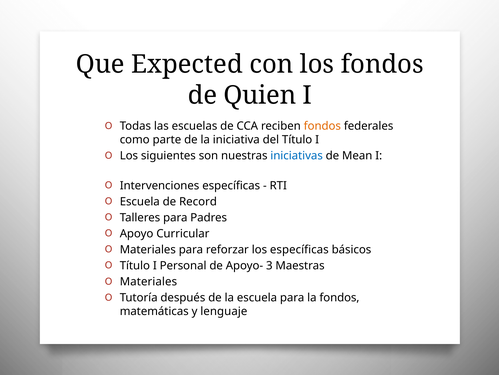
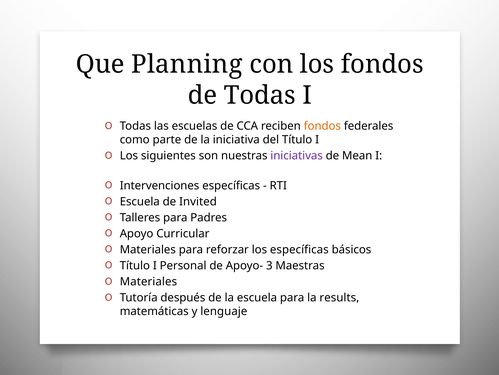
Expected: Expected -> Planning (187, 64)
de Quien: Quien -> Todas (260, 95)
iniciativas colour: blue -> purple (297, 156)
Record: Record -> Invited (198, 201)
la fondos: fondos -> results (339, 297)
